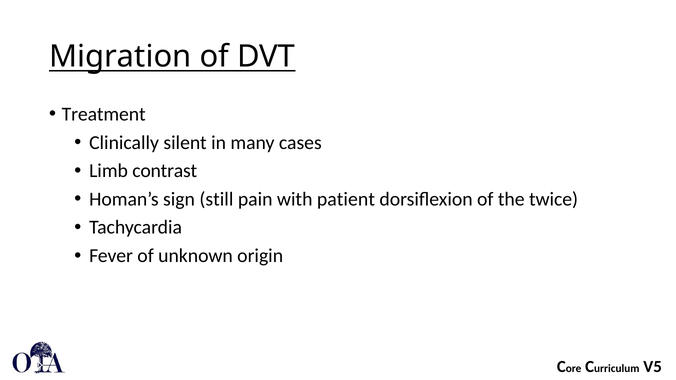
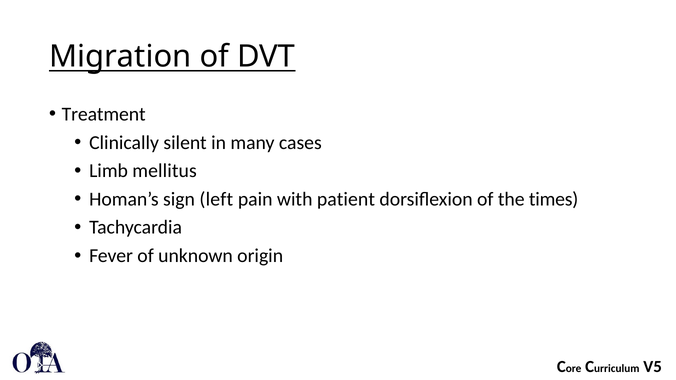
contrast: contrast -> mellitus (165, 171)
still: still -> left (216, 199)
twice: twice -> times (554, 199)
